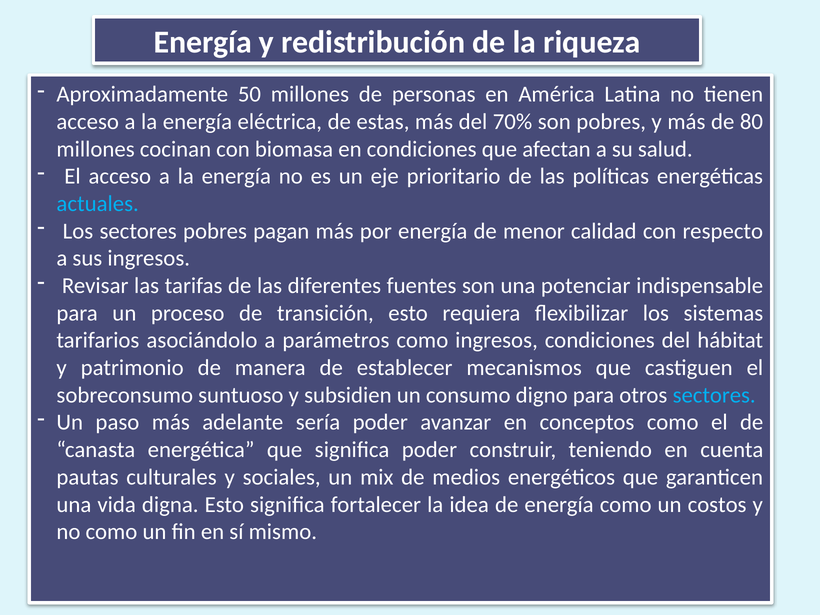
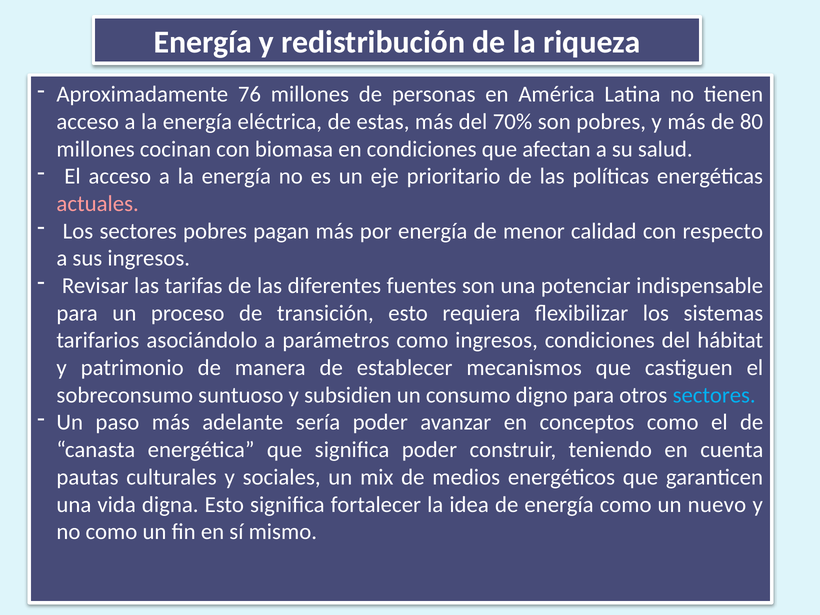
50: 50 -> 76 (249, 94)
actuales colour: light blue -> pink (98, 204)
costos: costos -> nuevo (717, 504)
